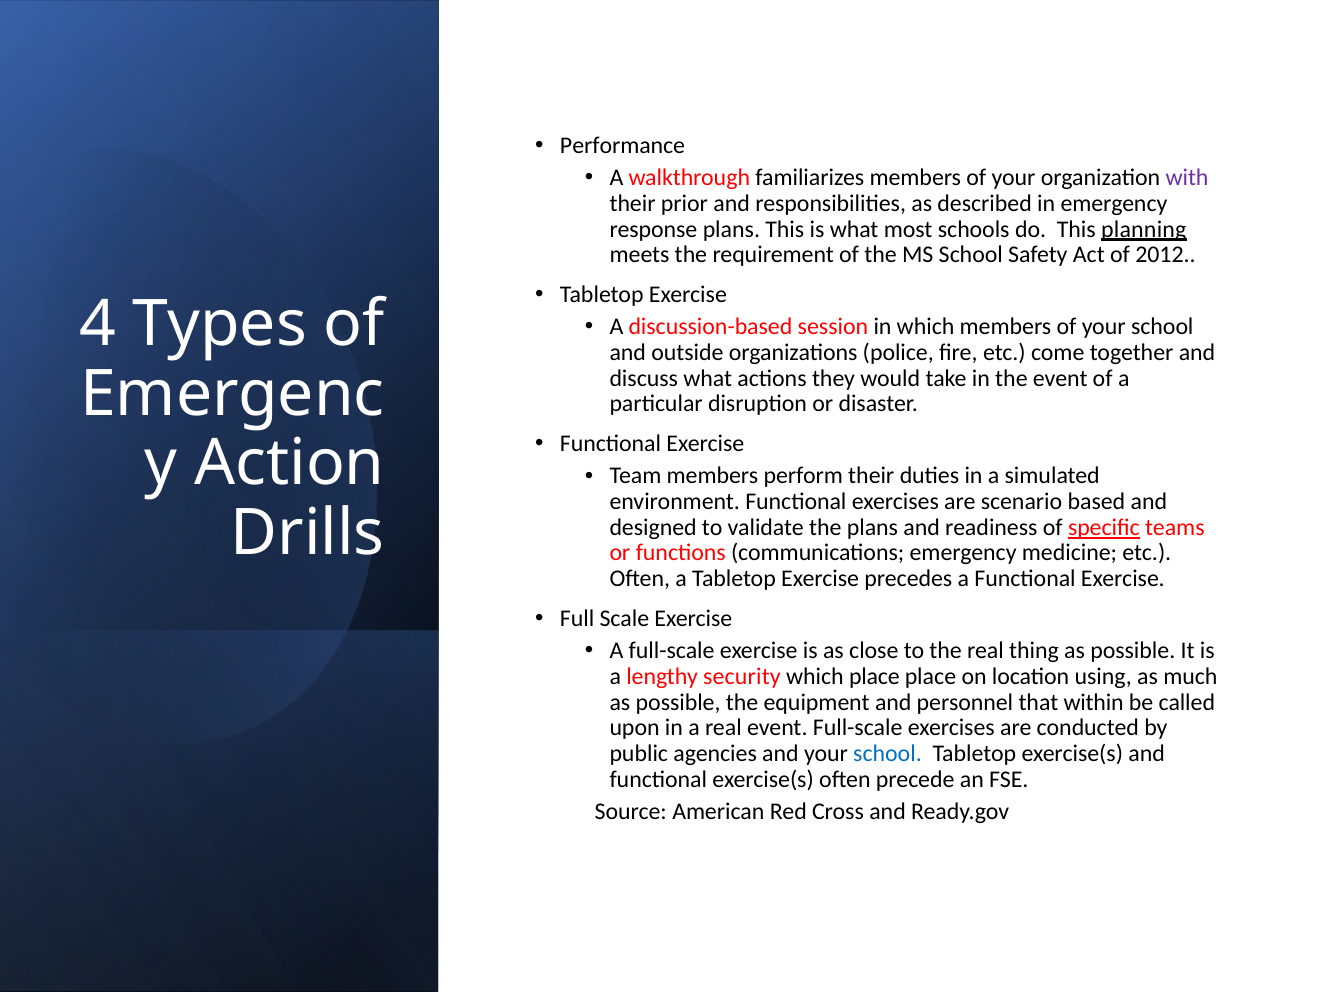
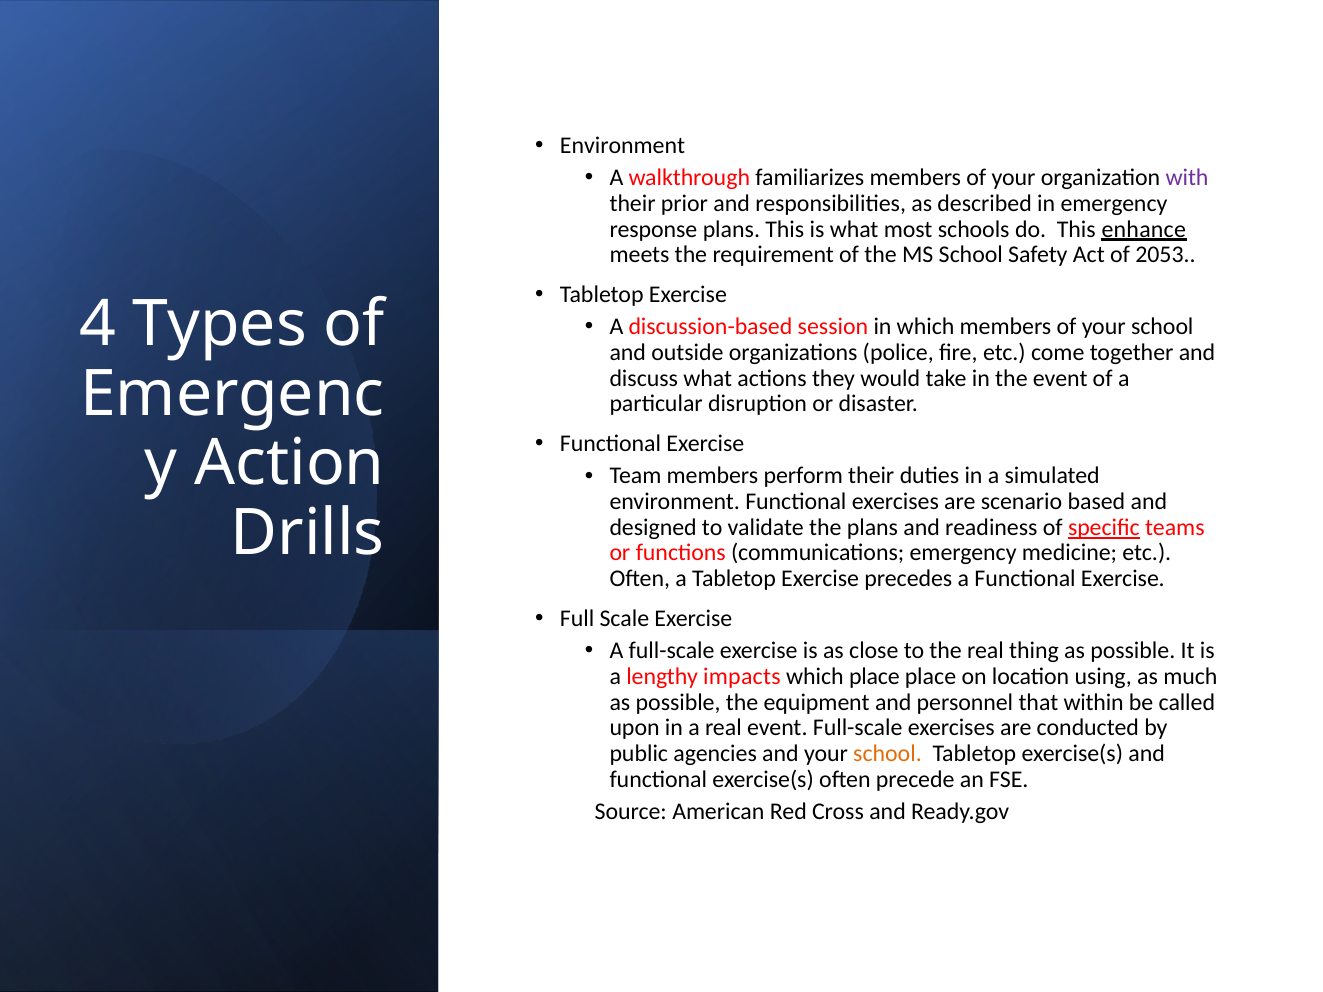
Performance: Performance -> Environment (623, 146)
planning: planning -> enhance (1144, 229)
2012: 2012 -> 2053 (1165, 255)
security: security -> impacts (742, 677)
school colour: blue -> orange (887, 754)
